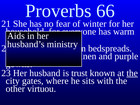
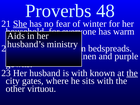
66: 66 -> 48 (105, 11)
She underline: none -> present (20, 24)
is trust: trust -> with (79, 73)
